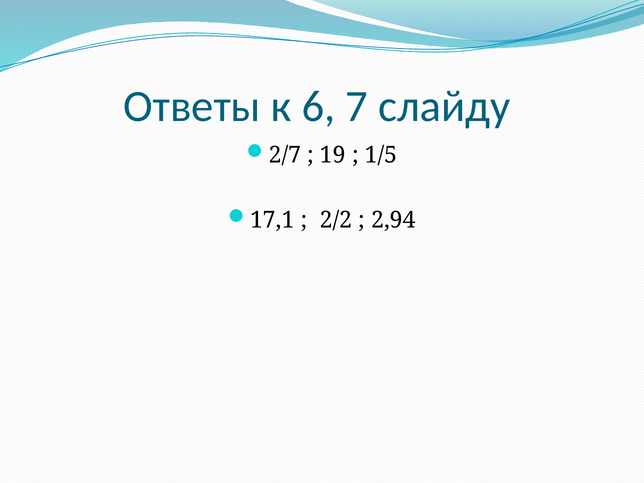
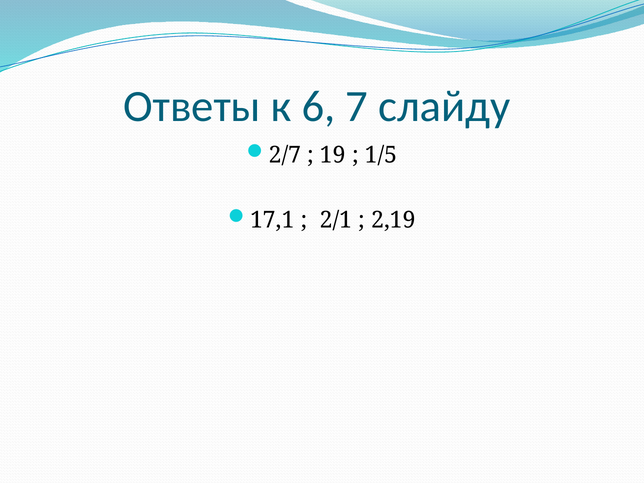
2/2: 2/2 -> 2/1 (336, 220)
2,94: 2,94 -> 2,19 (393, 220)
